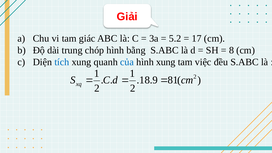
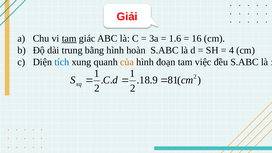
tam underline: none -> present (69, 38)
5.2: 5.2 -> 1.6 (175, 38)
17: 17 -> 16 (197, 38)
chóp: chóp -> bằng (95, 50)
bằng: bằng -> hoàn (136, 50)
8: 8 -> 4 (231, 50)
của colour: blue -> orange (127, 62)
hình xung: xung -> đoạn (166, 62)
